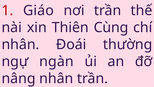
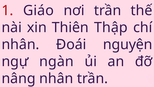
Cùng: Cùng -> Thập (111, 27)
thường: thường -> nguyện (128, 44)
